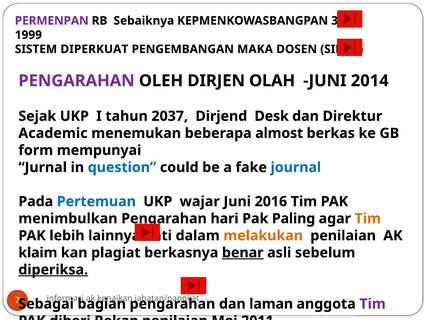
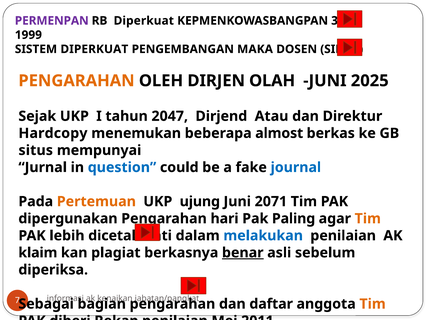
RB Sebaiknya: Sebaiknya -> Diperkuat (144, 21)
PENGARAHAN colour: purple -> orange (77, 81)
2014: 2014 -> 2025 (370, 81)
2037: 2037 -> 2047 (170, 116)
Desk: Desk -> Atau (272, 116)
Academic: Academic -> Hardcopy (53, 133)
form: form -> situs (36, 150)
Pertemuan colour: blue -> orange (96, 201)
wajar: wajar -> ujung (200, 201)
2016: 2016 -> 2071 (271, 201)
menimbulkan: menimbulkan -> dipergunakan (68, 218)
lainnya: lainnya -> dicetak (114, 235)
melakukan colour: orange -> blue (263, 235)
diperiksa underline: present -> none (53, 269)
laman: laman -> daftar (271, 303)
Tim colour: purple -> orange (373, 303)
